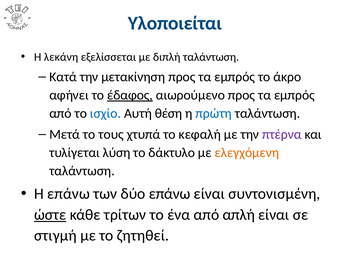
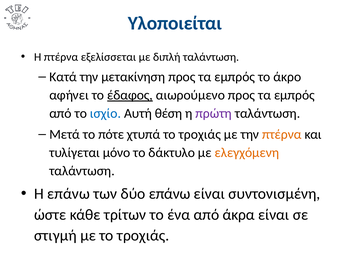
Η λεκάνη: λεκάνη -> πτέρνα (61, 57)
πρώτη colour: blue -> purple (214, 113)
τους: τους -> πότε (111, 134)
χτυπά το κεφαλή: κεφαλή -> τροχιάς (200, 134)
πτέρνα colour: purple -> orange (282, 134)
λύση: λύση -> μόνο (117, 153)
ώστε underline: present -> none (50, 215)
απλή: απλή -> άκρα (239, 215)
με το ζητηθεί: ζητηθεί -> τροχιάς (143, 235)
